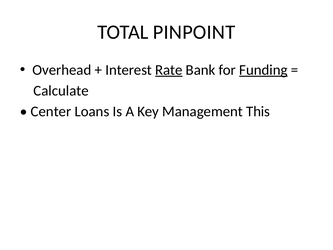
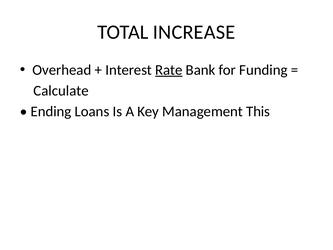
PINPOINT: PINPOINT -> INCREASE (194, 32)
Funding underline: present -> none (263, 70)
Center: Center -> Ending (51, 111)
